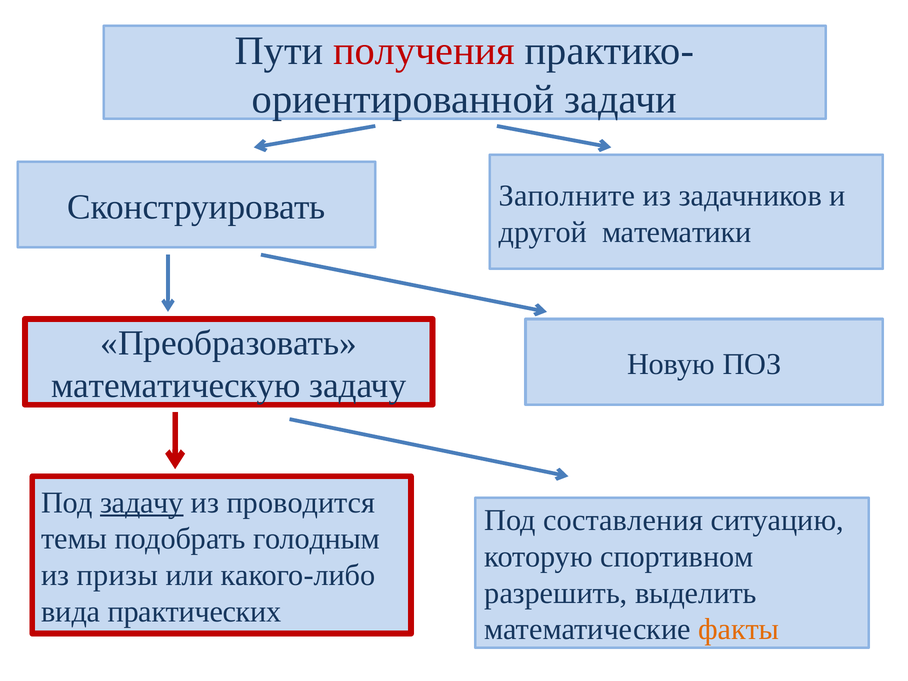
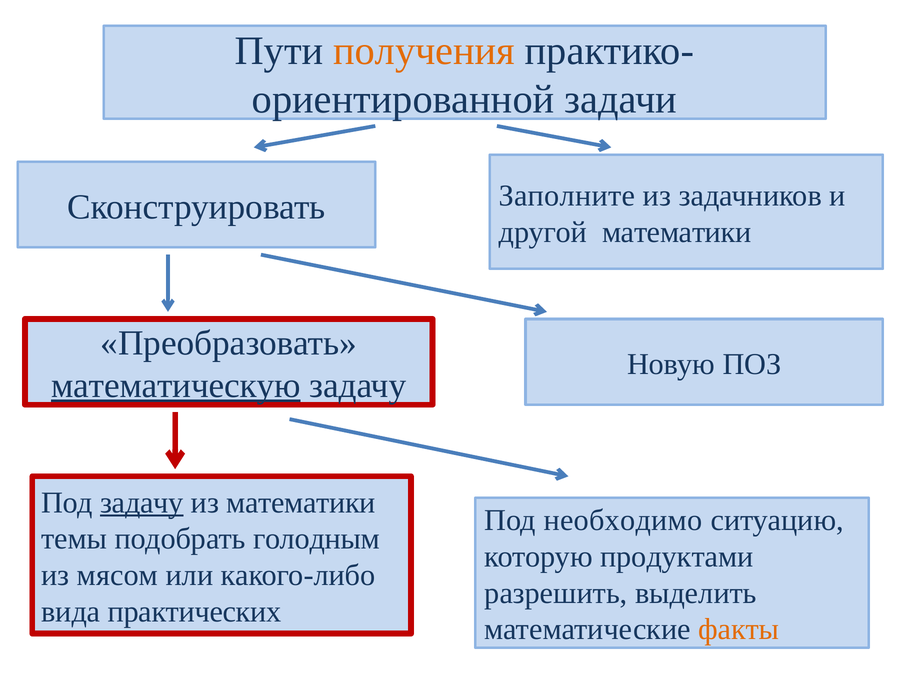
получения colour: red -> orange (424, 51)
математическую underline: none -> present (176, 386)
из проводится: проводится -> математики (301, 503)
составления: составления -> необходимо (623, 520)
спортивном: спортивном -> продуктами (677, 557)
призы: призы -> мясом (117, 575)
